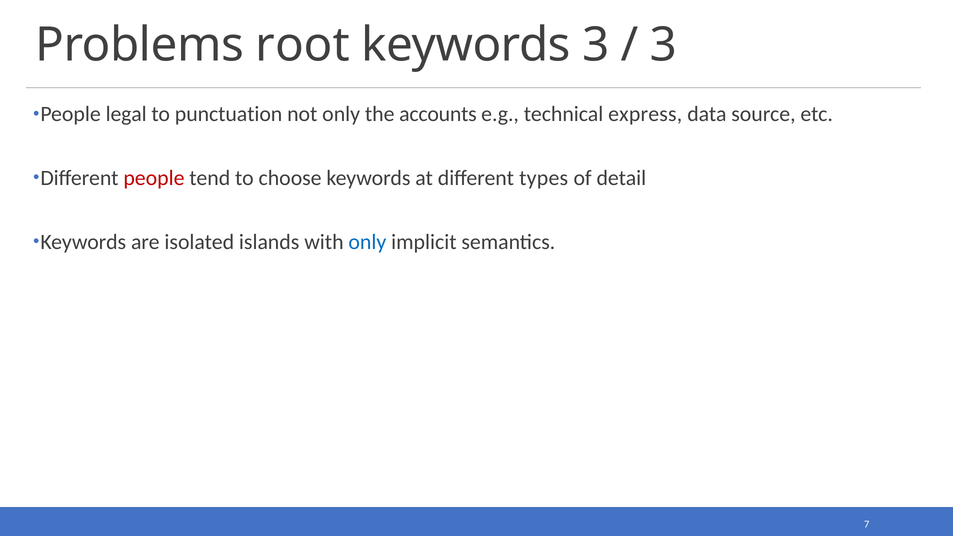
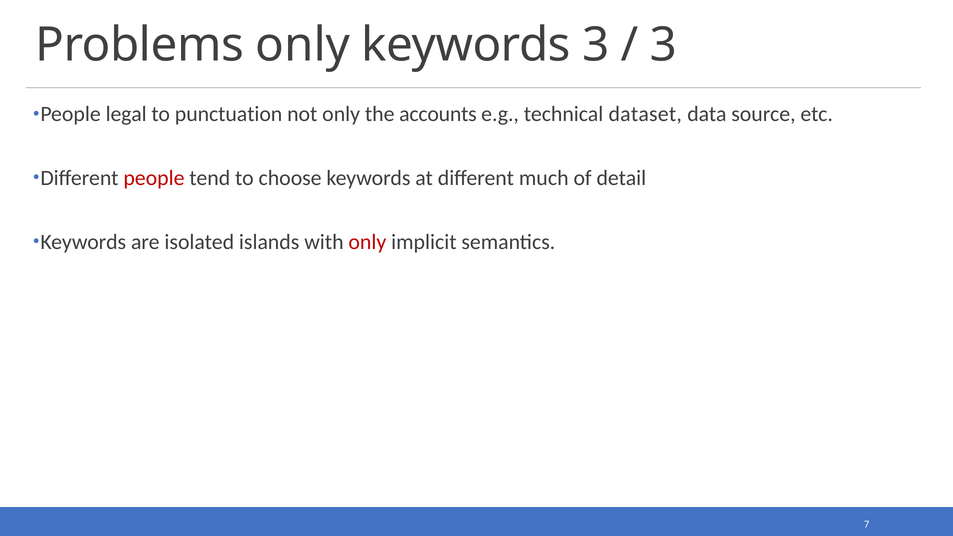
Problems root: root -> only (303, 45)
express: express -> dataset (645, 114)
types: types -> much (544, 178)
only colour: blue -> red (367, 242)
